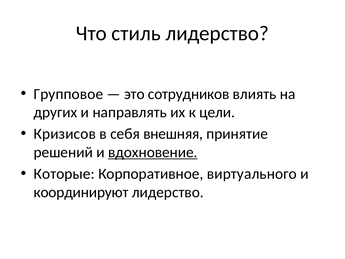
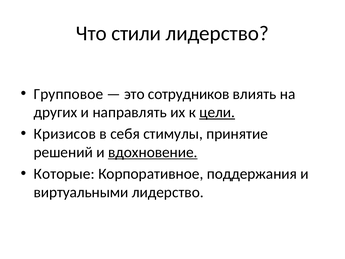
стиль: стиль -> стили (136, 33)
цели underline: none -> present (217, 112)
внешняя: внешняя -> стимулы (173, 134)
виртуального: виртуального -> поддержания (252, 174)
координируют: координируют -> виртуальными (81, 192)
